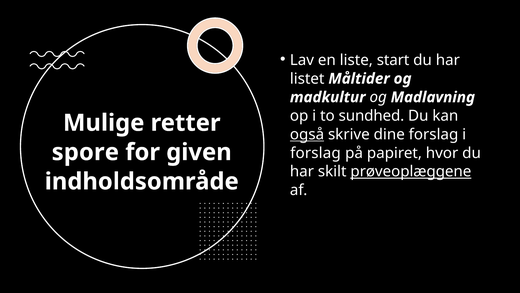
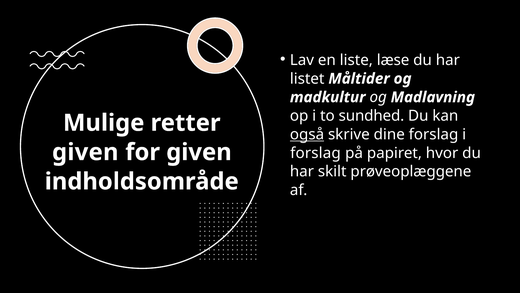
start: start -> læse (393, 60)
spore: spore -> given (85, 152)
prøveoplæggene underline: present -> none (411, 171)
